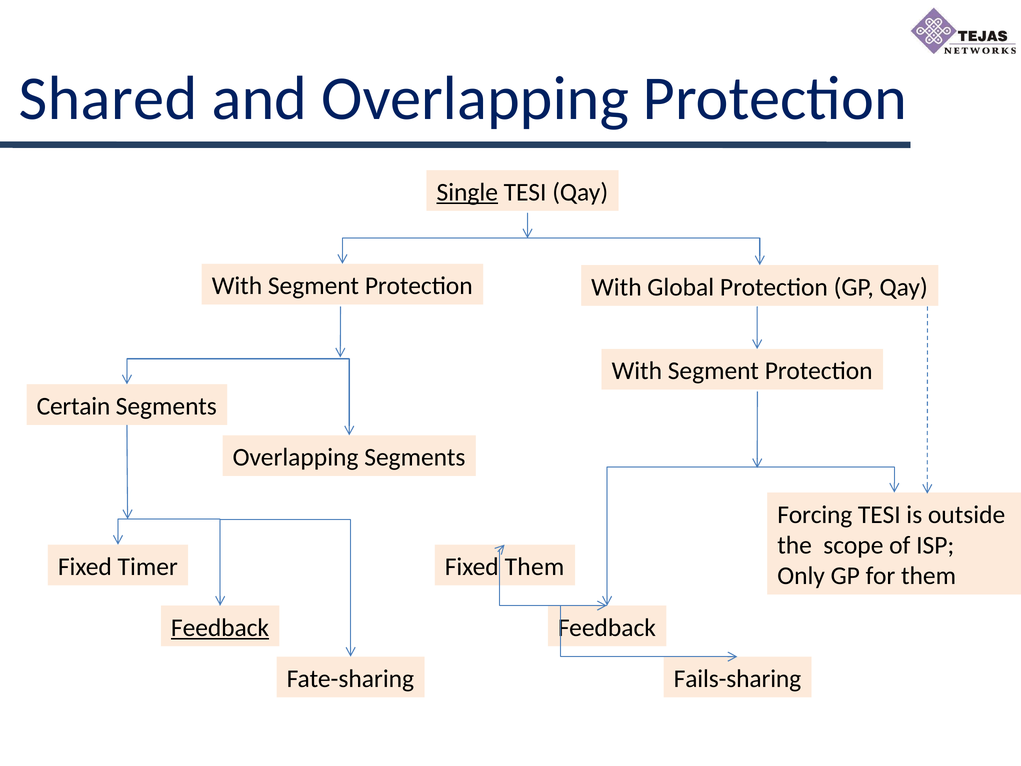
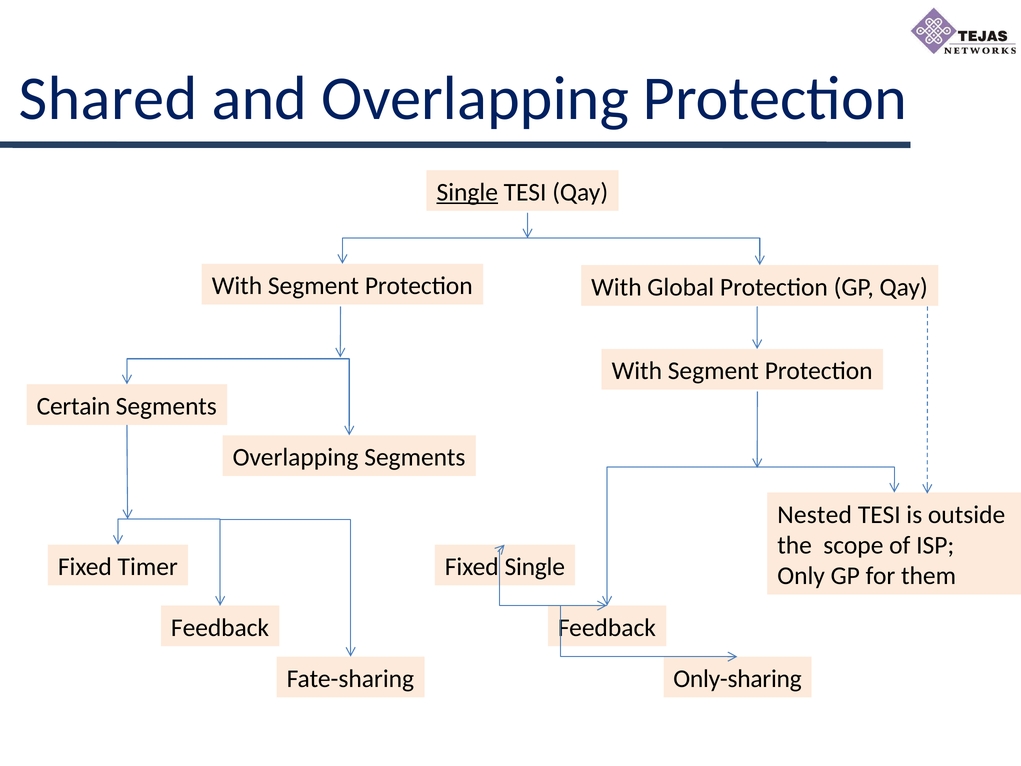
Forcing: Forcing -> Nested (815, 514)
Fixed Them: Them -> Single (535, 567)
Feedback underline: present -> none (220, 627)
Fails-sharing: Fails-sharing -> Only-sharing (738, 679)
